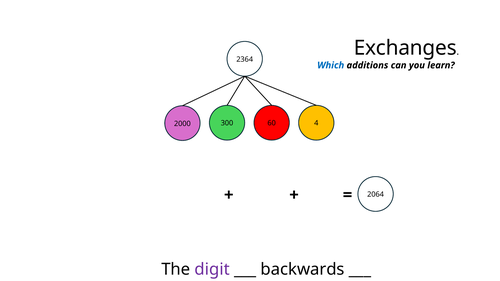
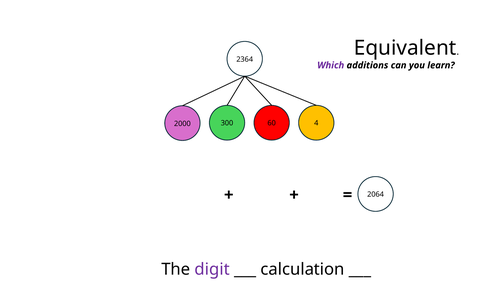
Exchanges: Exchanges -> Equivalent (405, 48)
Which colour: blue -> purple (331, 65)
backwards: backwards -> calculation (303, 270)
